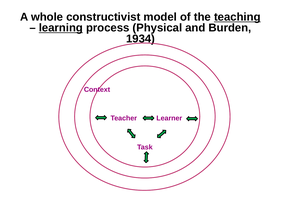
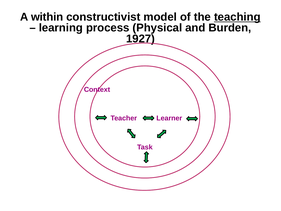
whole: whole -> within (47, 17)
learning underline: present -> none (61, 28)
1934: 1934 -> 1927 (140, 39)
